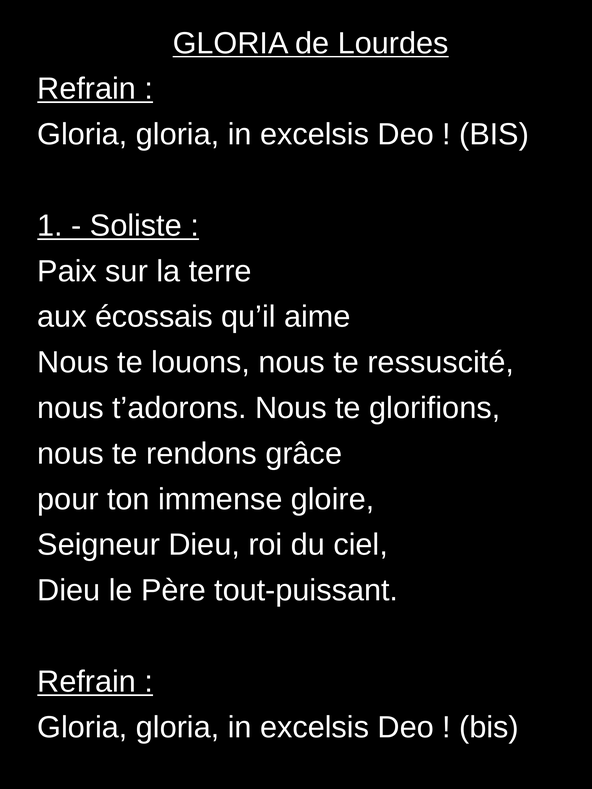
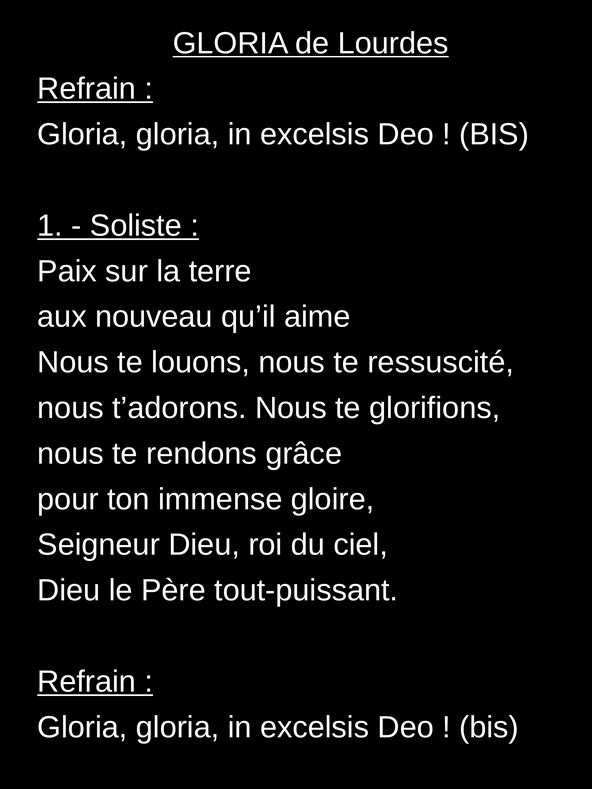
écossais: écossais -> nouveau (154, 317)
